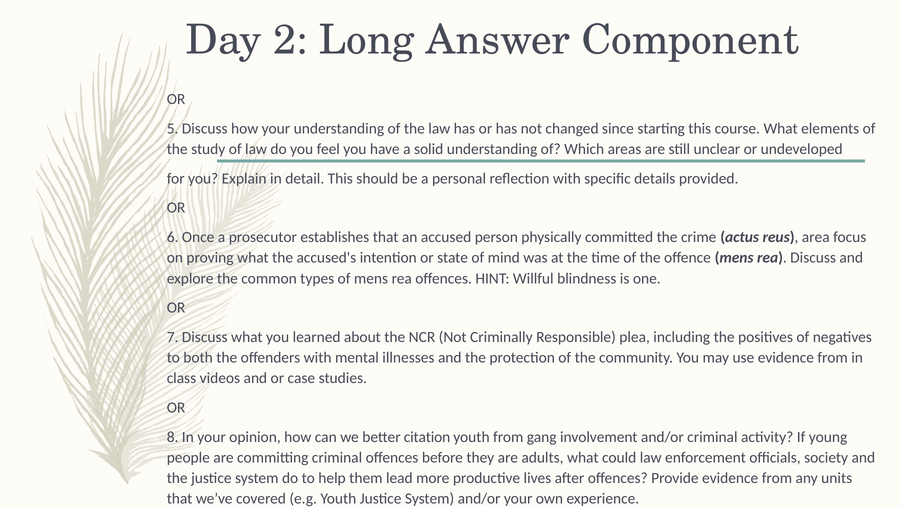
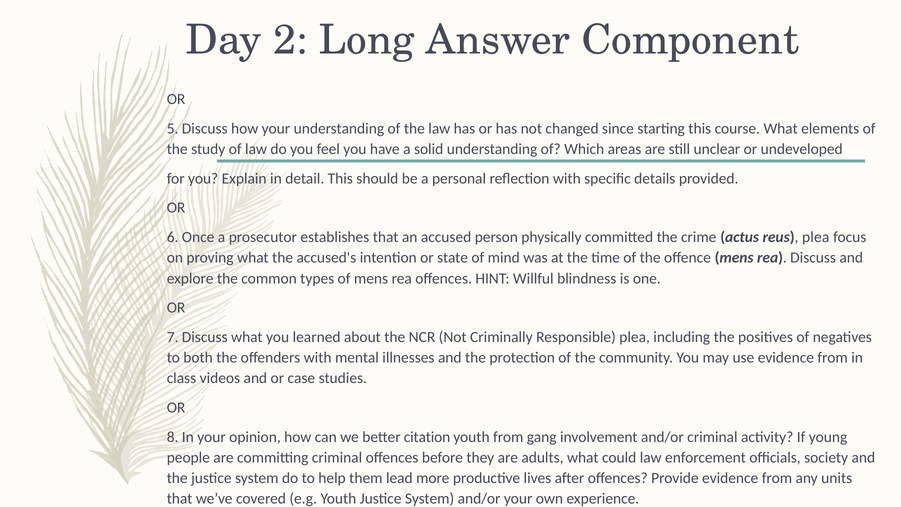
reus area: area -> plea (816, 237)
